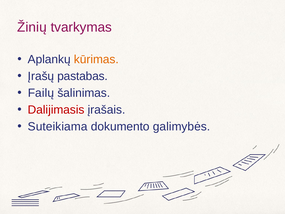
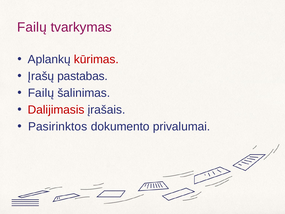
Žinių: Žinių -> Failų (32, 27)
kūrimas colour: orange -> red (96, 59)
Suteikiama: Suteikiama -> Pasirinktos (58, 126)
galimybės: galimybės -> privalumai (182, 126)
